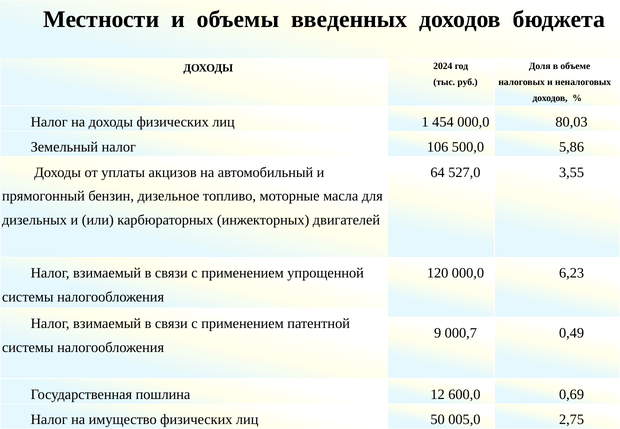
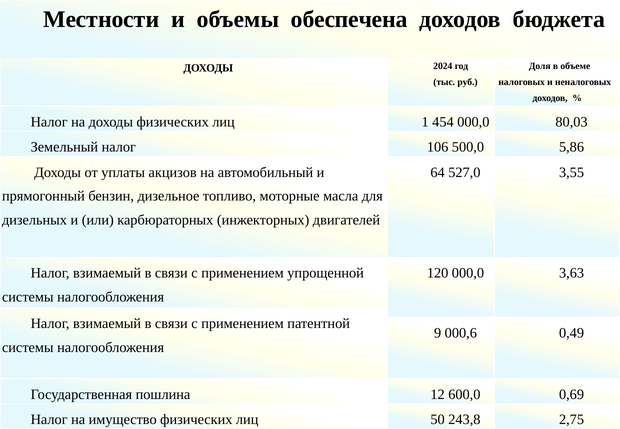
введенных: введенных -> обеспечена (349, 20)
6,23: 6,23 -> 3,63 (572, 273)
000,7: 000,7 -> 000,6 (461, 333)
005,0: 005,0 -> 243,8 (464, 420)
